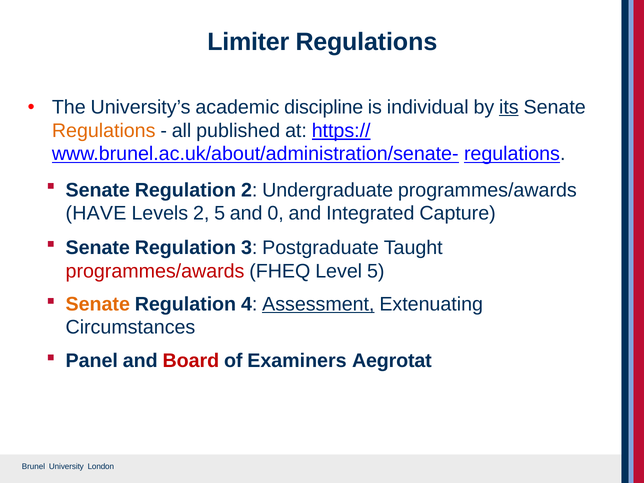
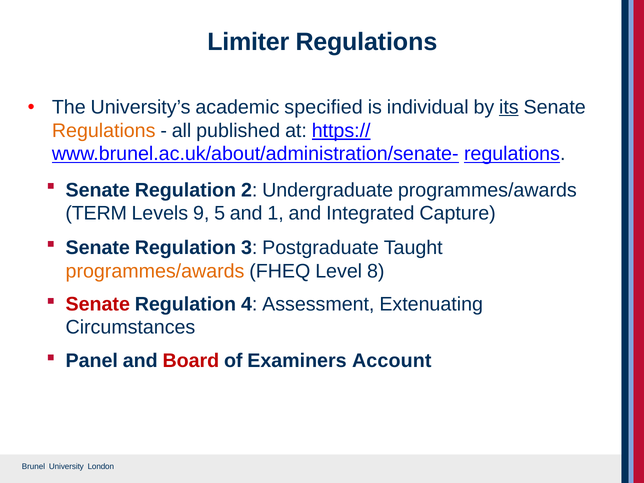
discipline: discipline -> specified (324, 107)
HAVE: HAVE -> TERM (96, 214)
Levels 2: 2 -> 9 (201, 214)
0: 0 -> 1 (276, 214)
programmes/awards colour: red -> orange (155, 271)
Level 5: 5 -> 8 (376, 271)
Senate colour: orange -> red (98, 304)
Assessment underline: present -> none (318, 304)
Aegrotat: Aegrotat -> Account (392, 361)
